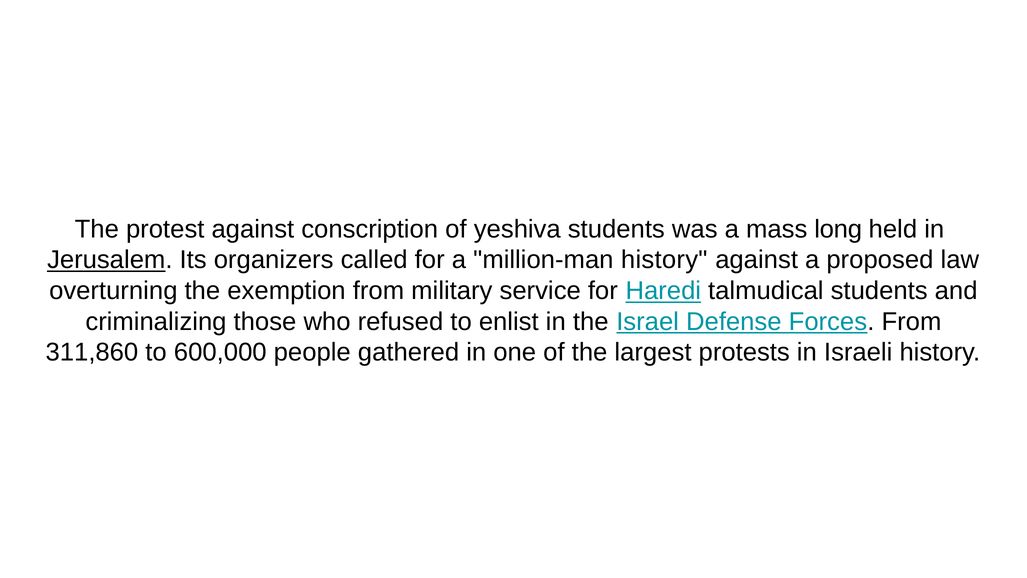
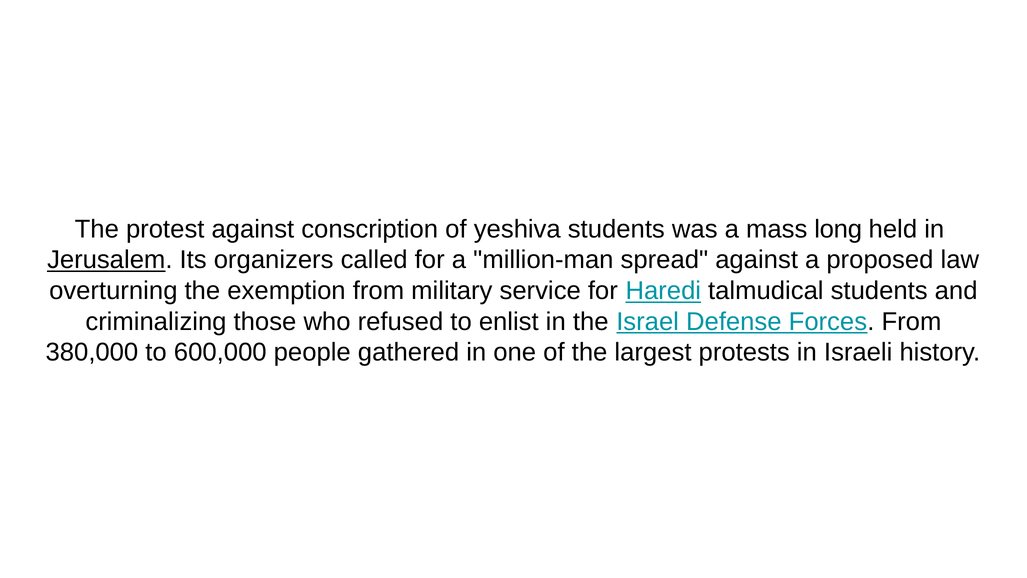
million-man history: history -> spread (664, 260)
311,860: 311,860 -> 380,000 (92, 352)
